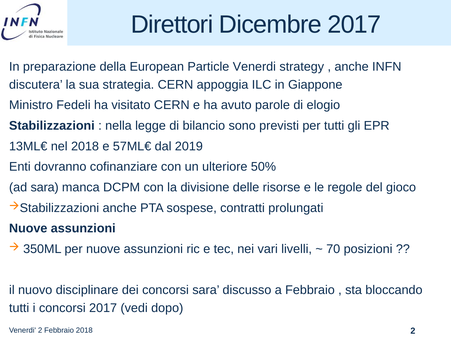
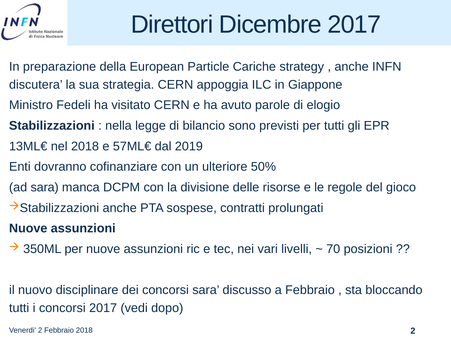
Particle Venerdi: Venerdi -> Cariche (254, 67)
